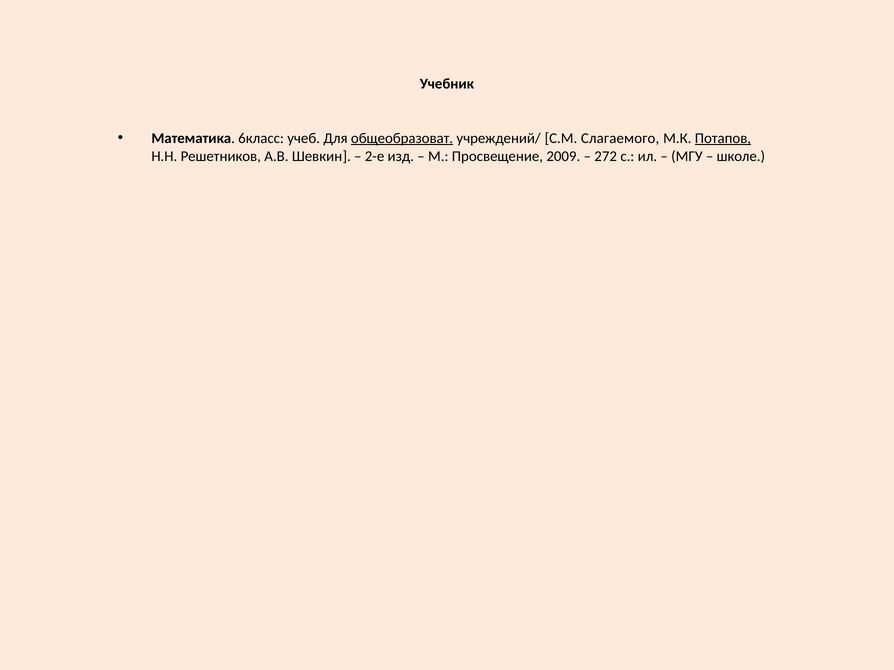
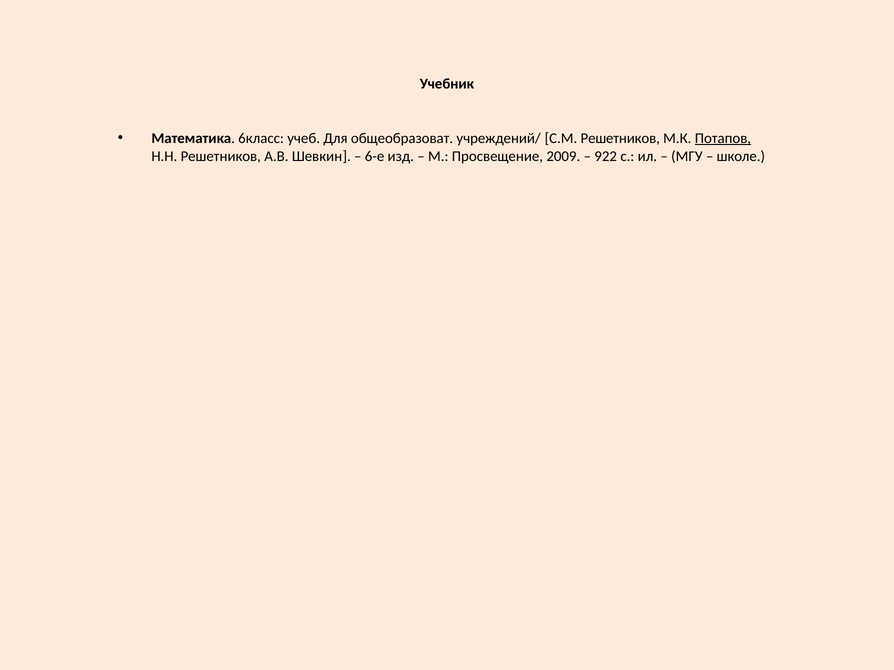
общеобразоват underline: present -> none (402, 138)
С.М Слагаемого: Слагаемого -> Решетников (620, 138)
2-е: 2-е -> 6-е (375, 156)
272: 272 -> 922 (606, 156)
